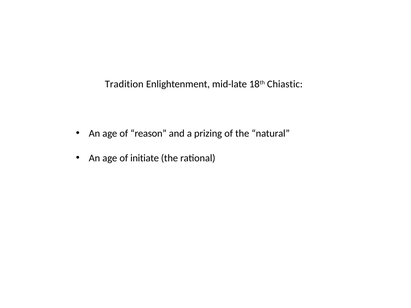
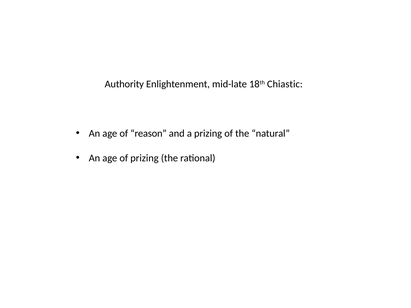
Tradition: Tradition -> Authority (124, 84)
of initiate: initiate -> prizing (144, 158)
